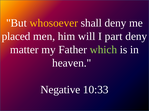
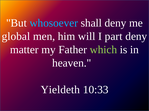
whosoever colour: yellow -> light blue (54, 23)
placed: placed -> global (16, 37)
Negative: Negative -> Yieldeth (60, 90)
